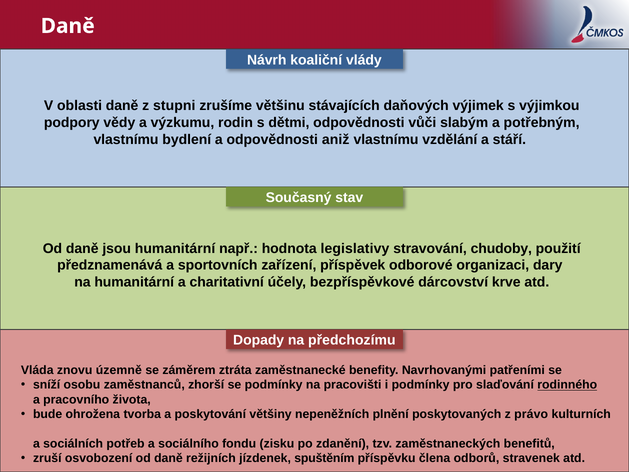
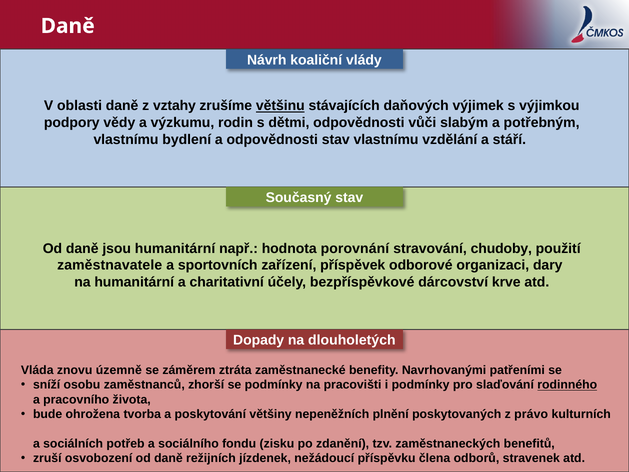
stupni: stupni -> vztahy (174, 106)
většinu underline: none -> present (280, 106)
odpovědnosti aniž: aniž -> stav (336, 139)
legislativy: legislativy -> porovnání (355, 248)
předznamenává: předznamenává -> zaměstnavatele (110, 265)
předchozímu: předchozímu -> dlouholetých (352, 340)
spuštěním: spuštěním -> nežádoucí (324, 458)
